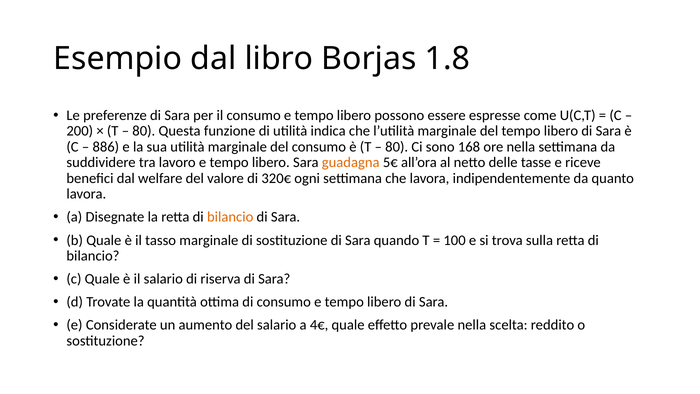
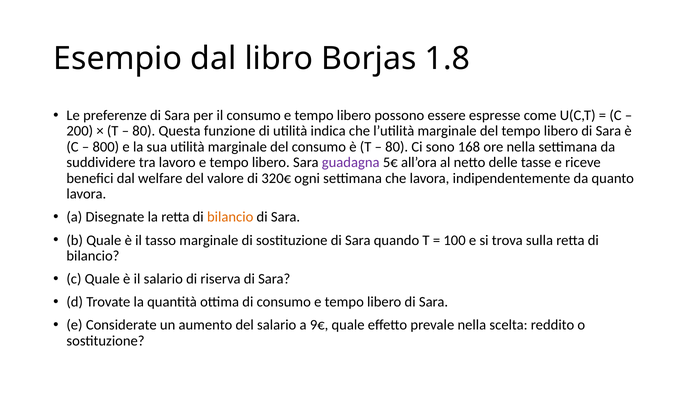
886: 886 -> 800 (106, 147)
guadagna colour: orange -> purple (351, 162)
4€: 4€ -> 9€ (319, 325)
